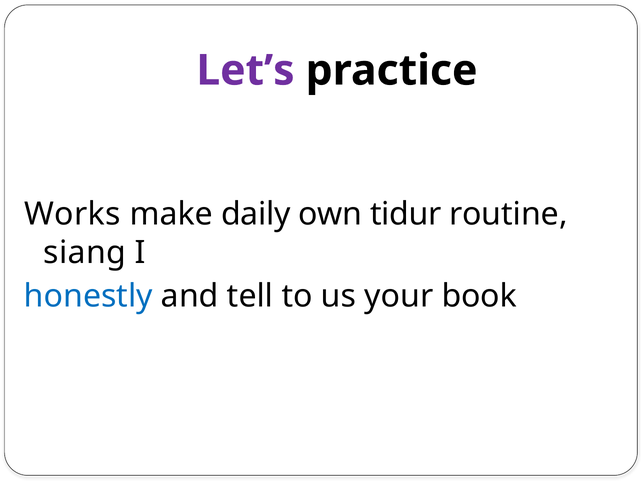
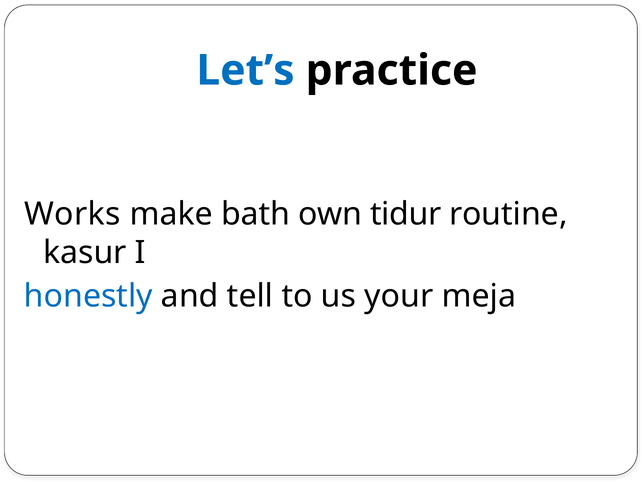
Let’s colour: purple -> blue (245, 70)
daily: daily -> bath (256, 214)
siang: siang -> kasur (85, 252)
book: book -> meja (479, 296)
